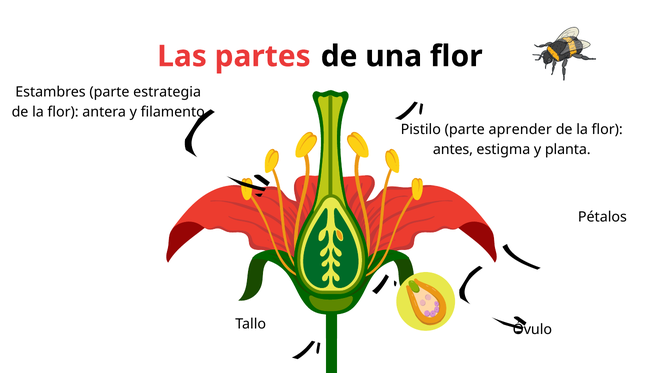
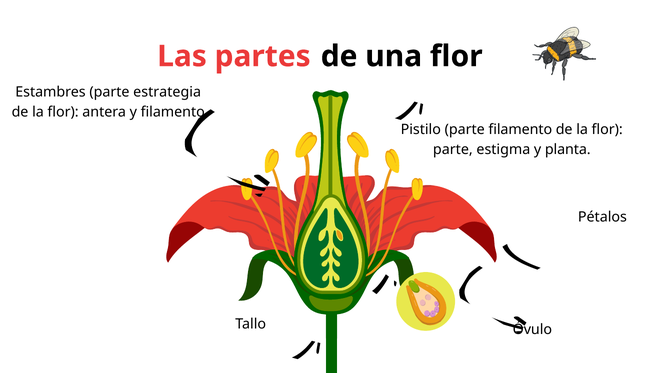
parte aprender: aprender -> filamento (520, 130)
antes: antes -> parte (453, 150)
